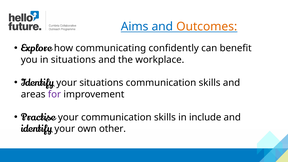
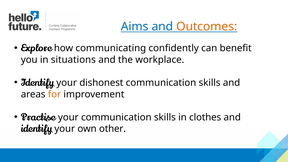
your situations: situations -> dishonest (101, 83)
for colour: purple -> orange (54, 94)
include: include -> clothes (205, 117)
